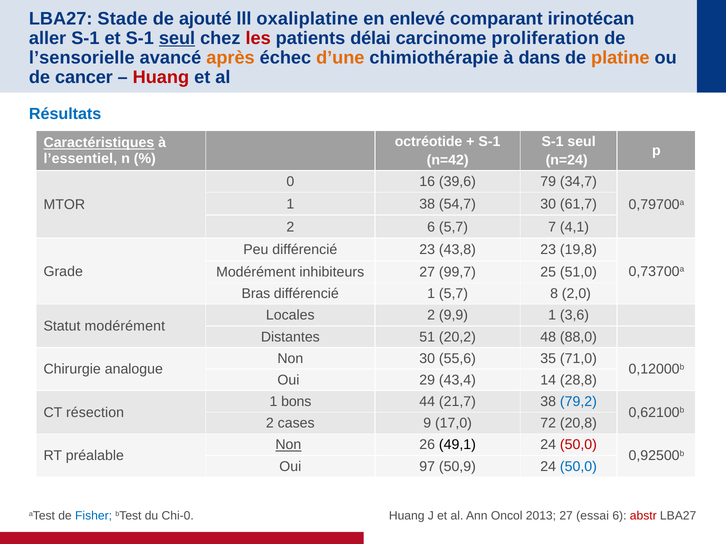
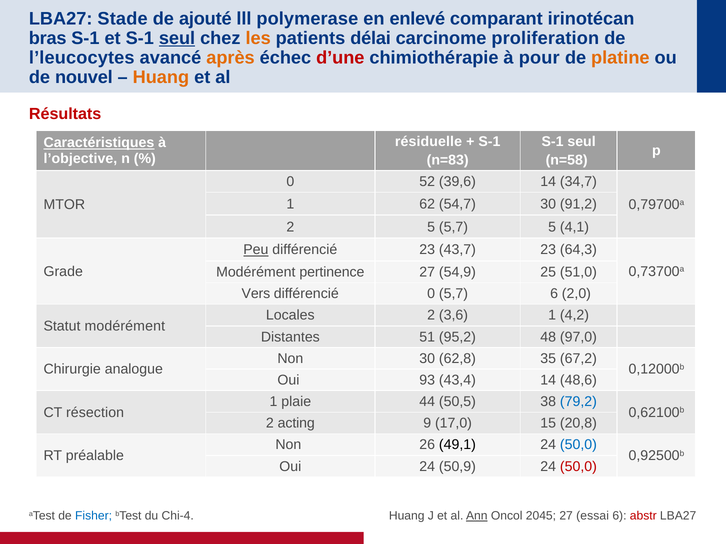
oxaliplatine: oxaliplatine -> polymerase (307, 19)
aller: aller -> bras (48, 38)
les colour: red -> orange (258, 38)
l’sensorielle: l’sensorielle -> l’leucocytes (82, 58)
d’une colour: orange -> red (340, 58)
dans: dans -> pour (539, 58)
cancer: cancer -> nouvel (84, 77)
Huang colour: red -> orange (161, 77)
Résultats colour: blue -> red (65, 114)
octréotide: octréotide -> résiduelle (428, 142)
l’essentiel: l’essentiel -> l’objective (80, 159)
n=42: n=42 -> n=83 (448, 160)
n=24: n=24 -> n=58 (567, 160)
16: 16 -> 52 (427, 182)
39,6 79: 79 -> 14 (548, 182)
1 38: 38 -> 62 (427, 204)
61,7: 61,7 -> 91,2 (578, 204)
2 6: 6 -> 5 (431, 227)
5,7 7: 7 -> 5 (552, 227)
Peu underline: none -> present (256, 250)
43,8: 43,8 -> 43,7 (457, 250)
19,8: 19,8 -> 64,3 (578, 250)
inhibiteurs: inhibiteurs -> pertinence (332, 272)
99,7: 99,7 -> 54,9 (457, 272)
Bras: Bras -> Vers (256, 294)
différencié 1: 1 -> 0 (431, 294)
5,7 8: 8 -> 6 (554, 294)
9,9: 9,9 -> 3,6 (453, 316)
3,6: 3,6 -> 4,2 (574, 316)
20,2: 20,2 -> 95,2 (457, 337)
88,0: 88,0 -> 97,0 (578, 337)
55,6: 55,6 -> 62,8 (457, 359)
71,0: 71,0 -> 67,2 (578, 359)
29: 29 -> 93 (427, 380)
28,8: 28,8 -> 48,6 (578, 380)
bons: bons -> plaie (296, 402)
21,7: 21,7 -> 50,5 (457, 402)
cases: cases -> acting (296, 424)
72: 72 -> 15 (548, 424)
Non underline: present -> none (288, 445)
50,0 colour: red -> blue (578, 445)
Oui 97: 97 -> 24 (427, 467)
50,0 colour: blue -> red (578, 467)
Chi-0: Chi-0 -> Chi-4 (178, 516)
Ann underline: none -> present (477, 516)
2013: 2013 -> 2045 (541, 516)
